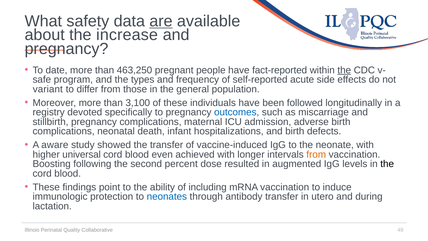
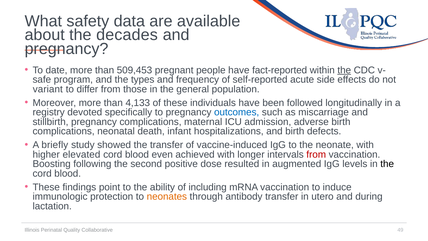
are underline: present -> none (161, 21)
increase: increase -> decades (127, 35)
463,250: 463,250 -> 509,453 (134, 70)
3,100: 3,100 -> 4,133 (138, 103)
aware: aware -> briefly (55, 145)
universal: universal -> elevated (81, 154)
from colour: orange -> red (316, 154)
percent: percent -> positive (181, 164)
neonates colour: blue -> orange (167, 196)
